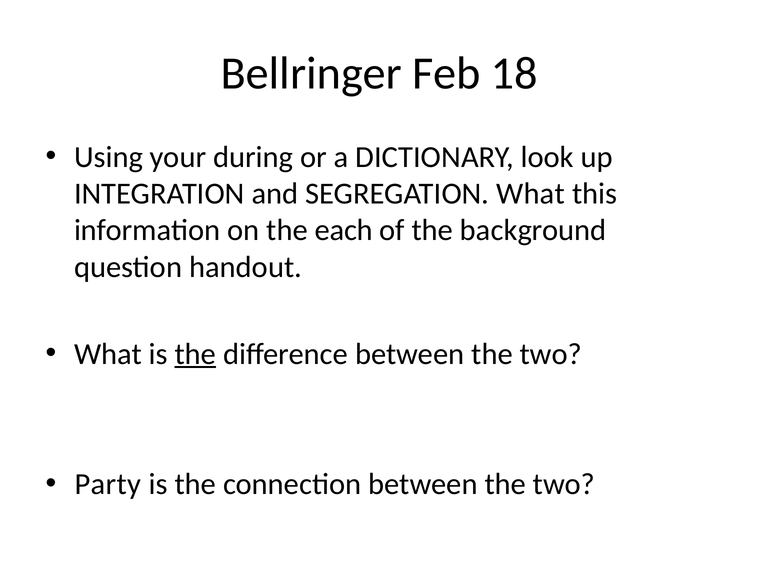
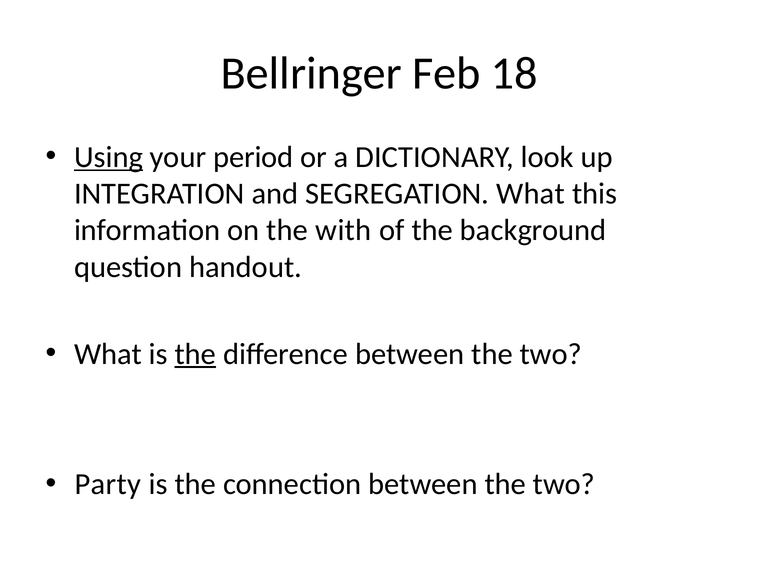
Using underline: none -> present (108, 157)
during: during -> period (253, 157)
each: each -> with (343, 230)
